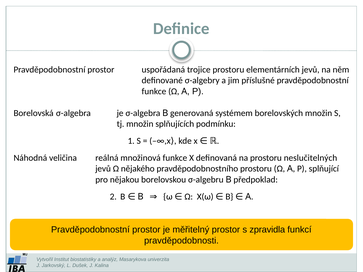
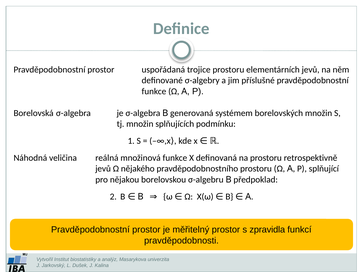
neslučitelných: neslučitelných -> retrospektivně (311, 158)
